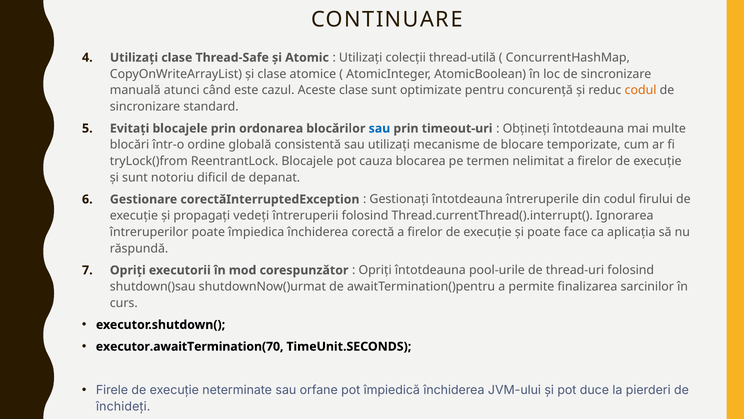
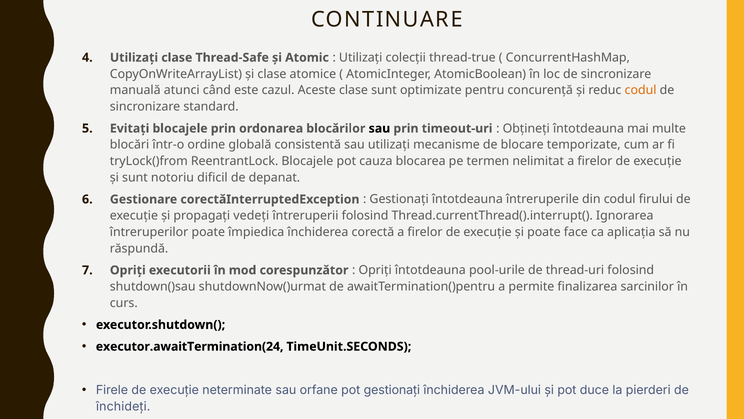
thread-utilă: thread-utilă -> thread-true (462, 58)
sau colour: blue -> black (379, 128)
executor.awaitTermination(70: executor.awaitTermination(70 -> executor.awaitTermination(24 (190, 346)
pot împiedică: împiedică -> gestionați (392, 390)
